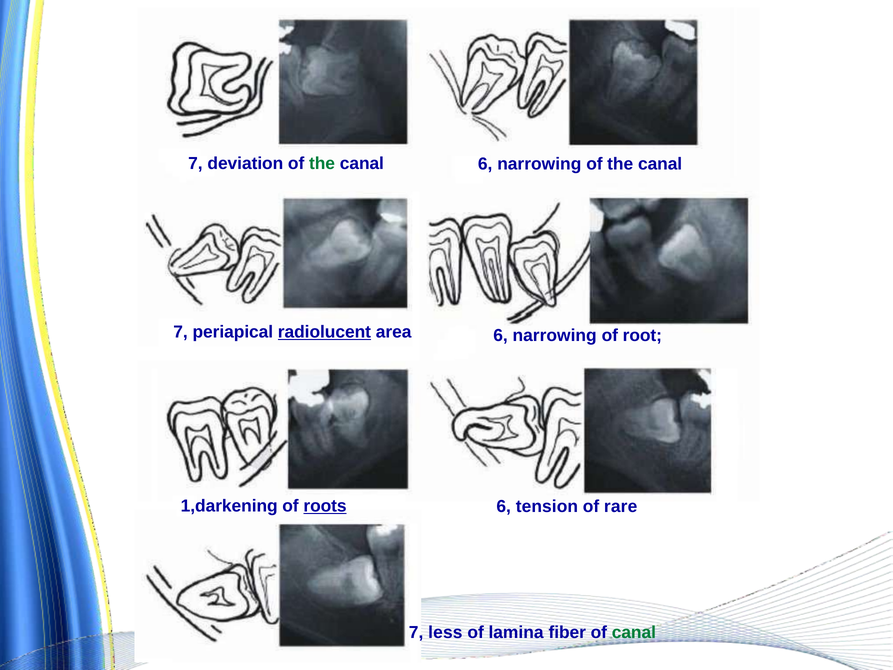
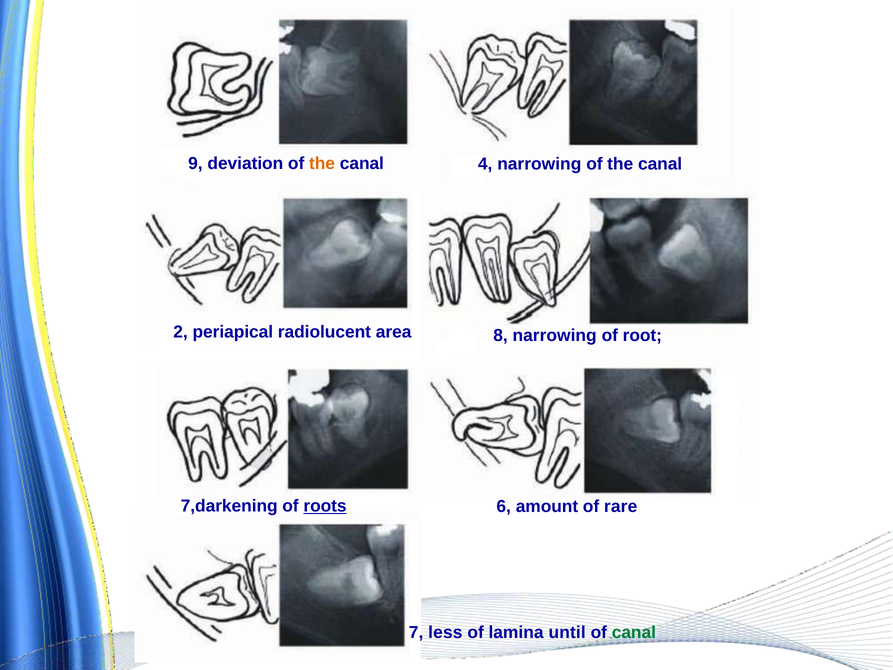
7: 7 -> 9 (195, 164)
the colour: green -> orange (322, 164)
canal 6: 6 -> 4 (485, 164)
7: 7 -> 2 (180, 332)
radiolucent underline: present -> none (324, 332)
area 6: 6 -> 8 (501, 335)
1,darkening: 1,darkening -> 7,darkening (229, 506)
tension: tension -> amount (547, 506)
fiber: fiber -> until (567, 632)
